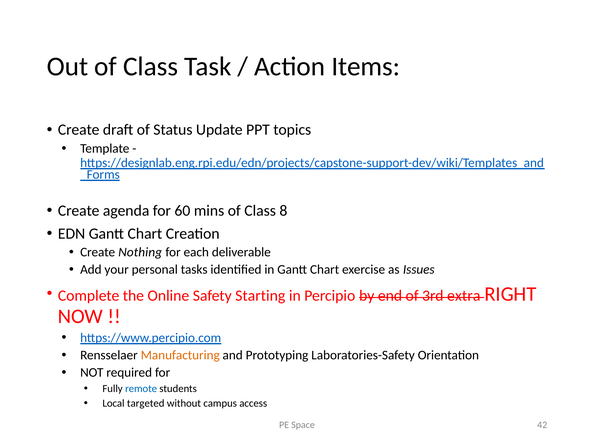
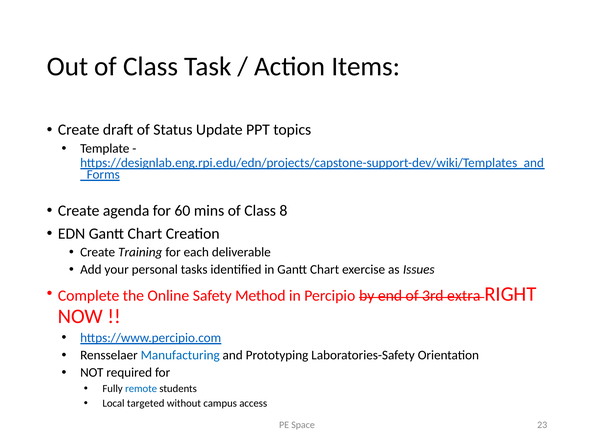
Nothing: Nothing -> Training (140, 253)
Starting: Starting -> Method (260, 296)
Manufacturing colour: orange -> blue (180, 356)
42: 42 -> 23 (542, 425)
